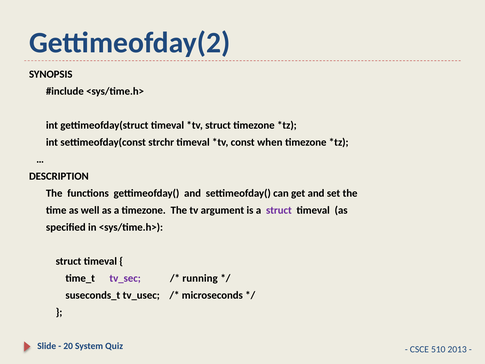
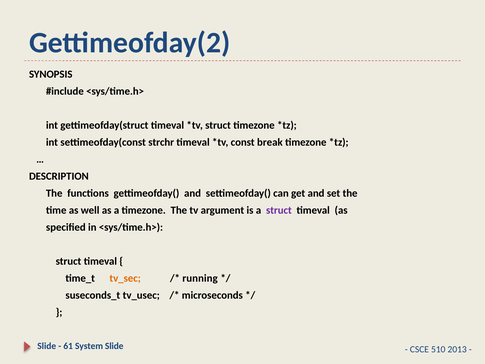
when: when -> break (270, 142)
tv_sec colour: purple -> orange (125, 278)
20: 20 -> 61 (68, 346)
System Quiz: Quiz -> Slide (114, 346)
